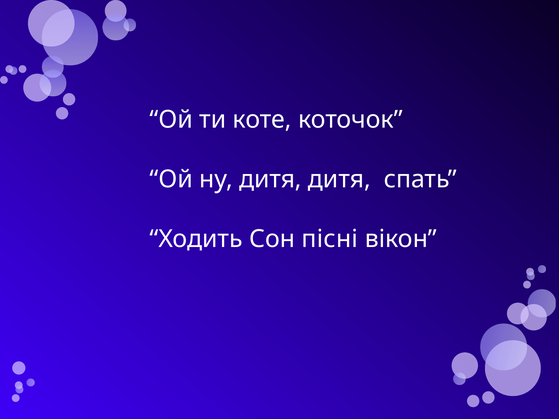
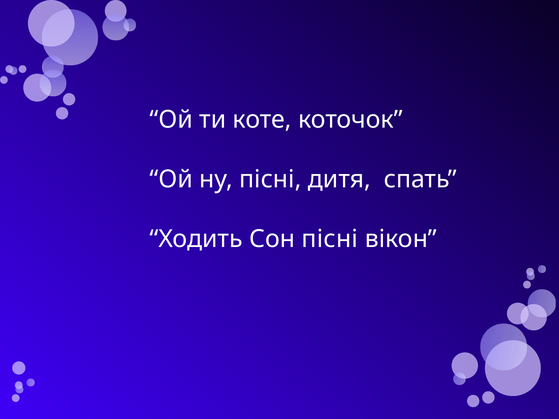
ну дитя: дитя -> пісні (270, 179)
